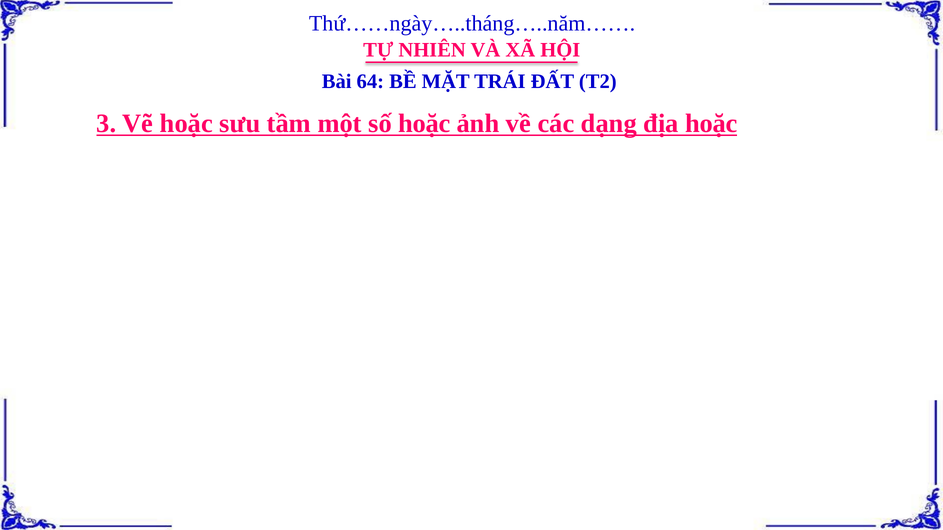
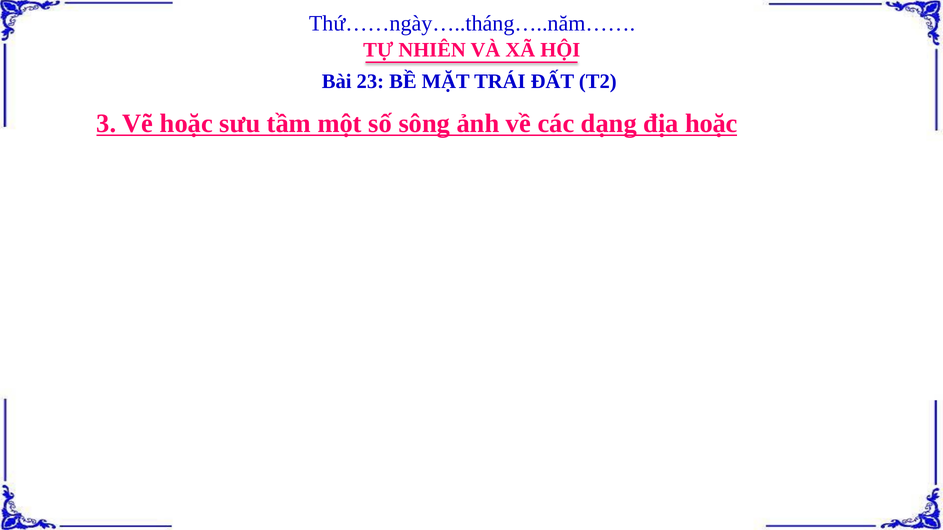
64: 64 -> 23 (370, 82)
số hoặc: hoặc -> sông (424, 124)
